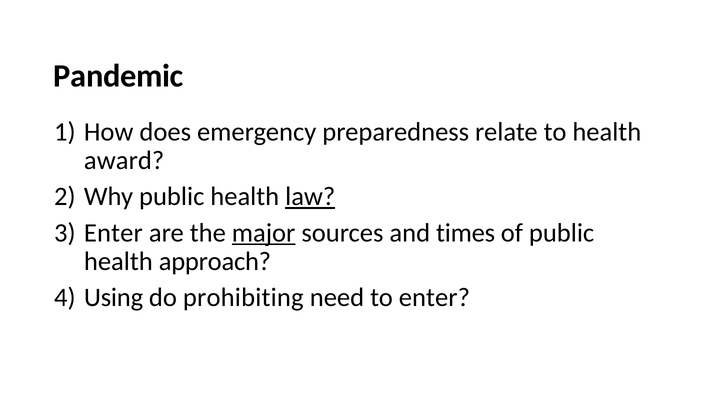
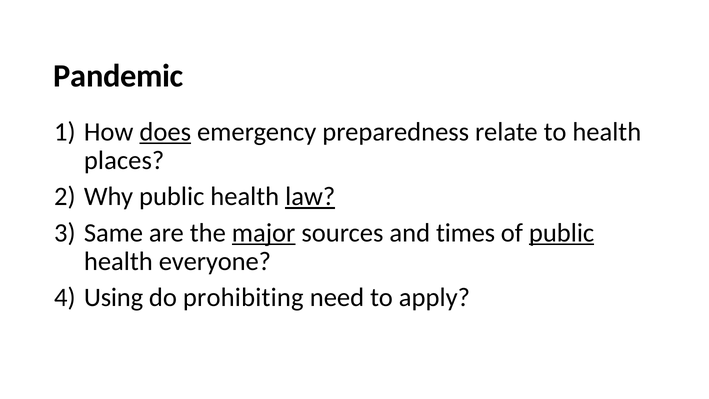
does underline: none -> present (165, 132)
award: award -> places (124, 160)
Enter: Enter -> Same (113, 233)
public underline: none -> present (562, 233)
approach: approach -> everyone (215, 261)
to enter: enter -> apply (434, 297)
